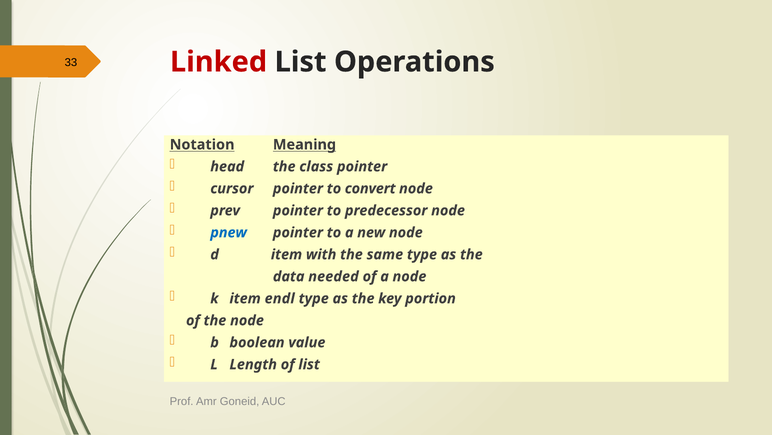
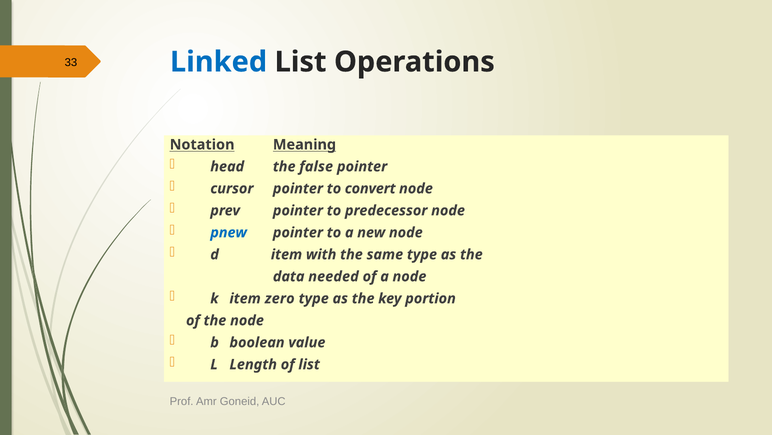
Linked colour: red -> blue (219, 62)
class: class -> false (316, 166)
endl: endl -> zero (280, 298)
